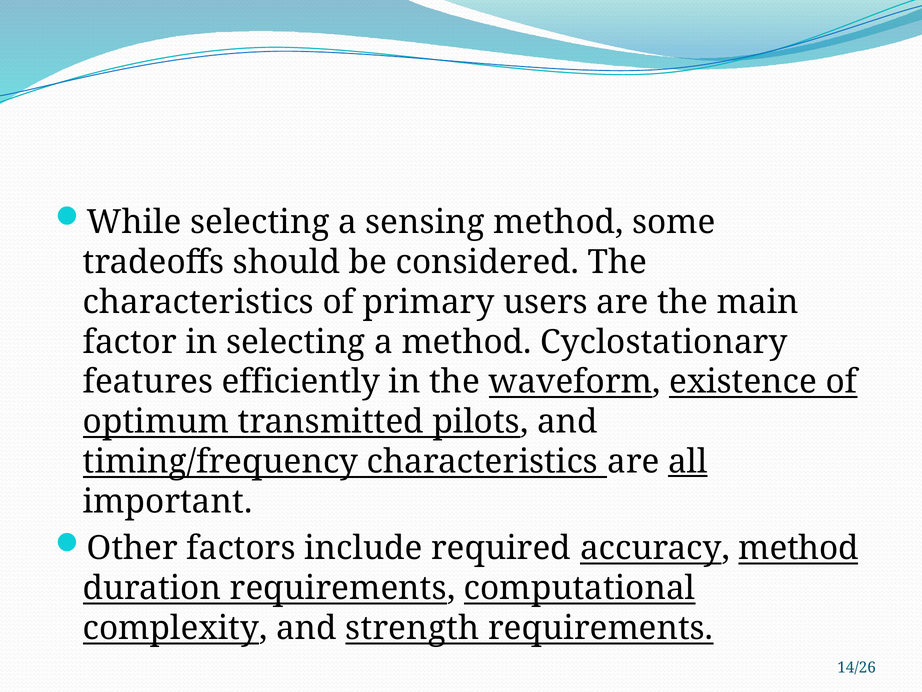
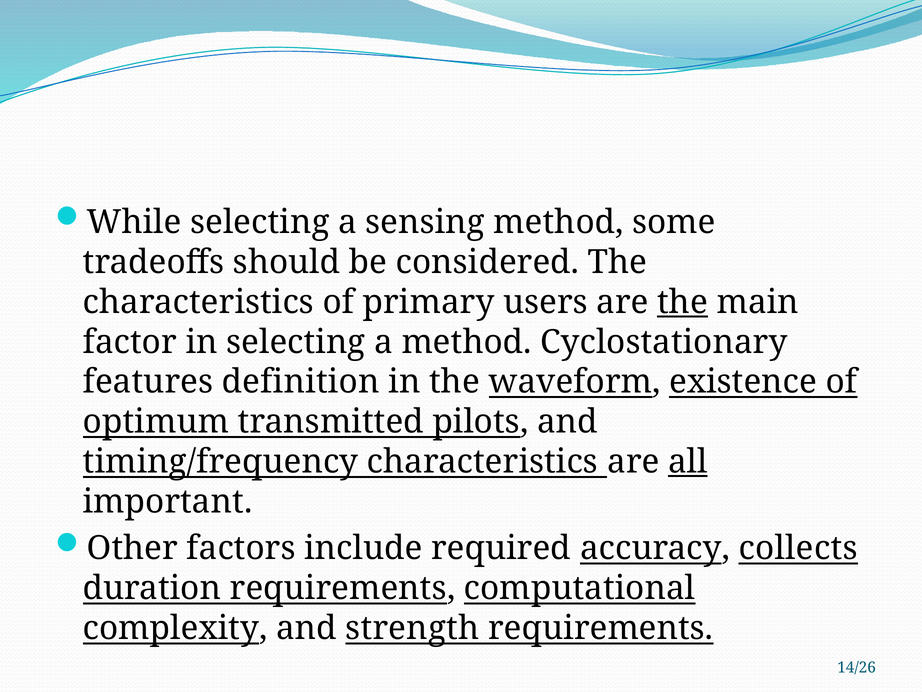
the underline: none -> present (683, 302)
efficiently: efficiently -> definition (301, 382)
accuracy method: method -> collects (798, 548)
